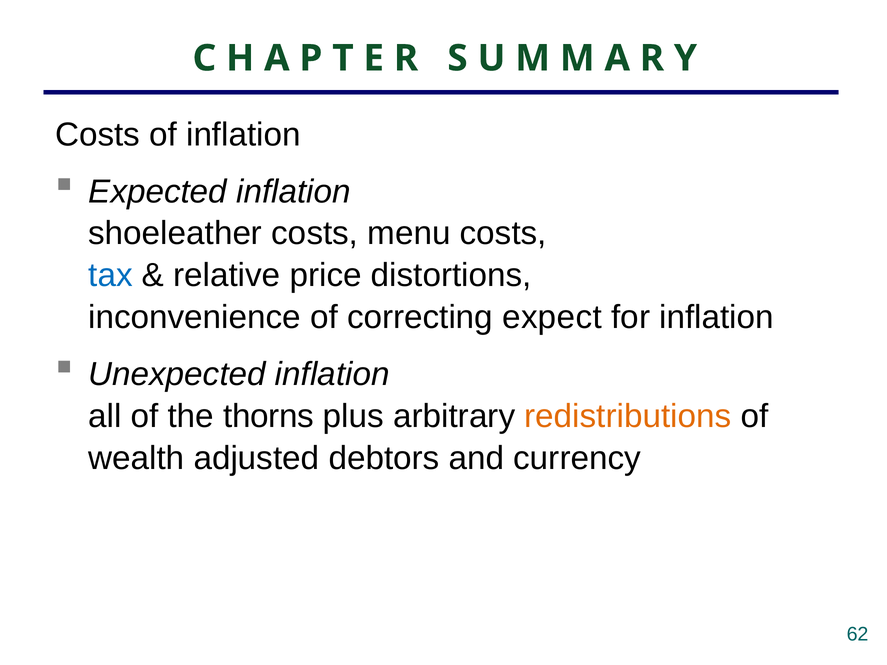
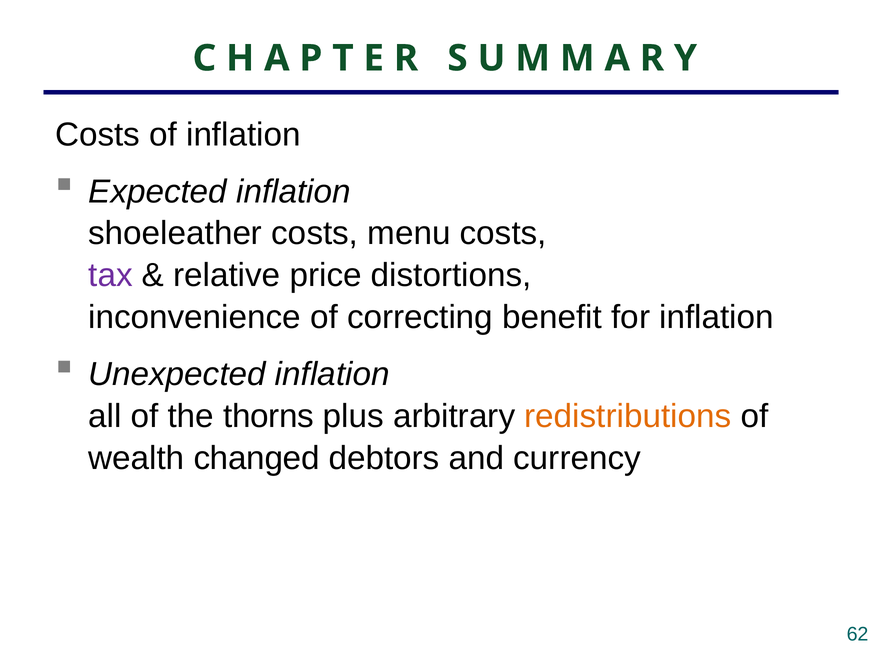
tax colour: blue -> purple (111, 276)
expect: expect -> benefit (552, 317)
adjusted: adjusted -> changed (257, 458)
